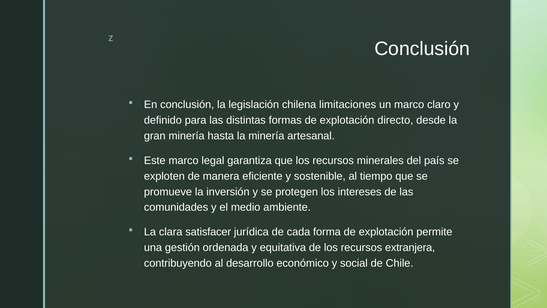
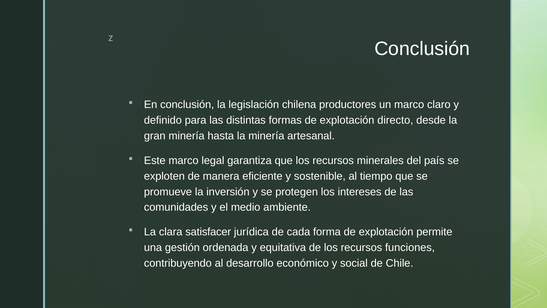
limitaciones: limitaciones -> productores (348, 105)
extranjera: extranjera -> funciones (410, 247)
